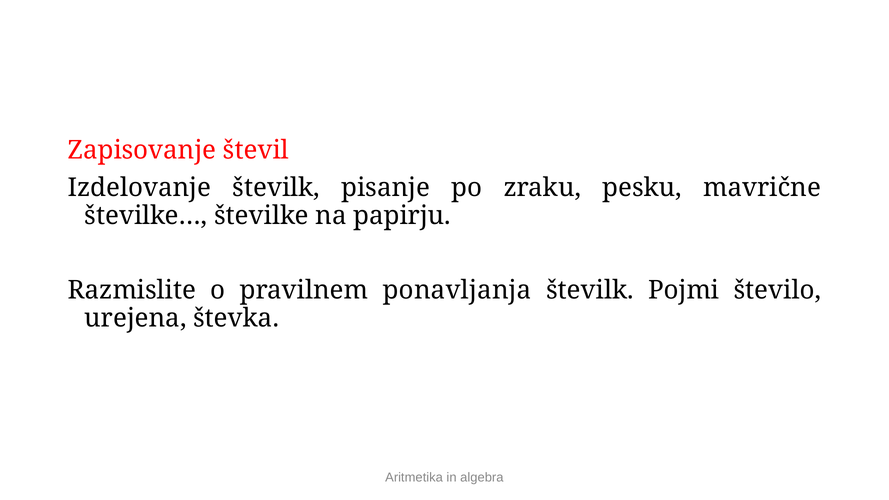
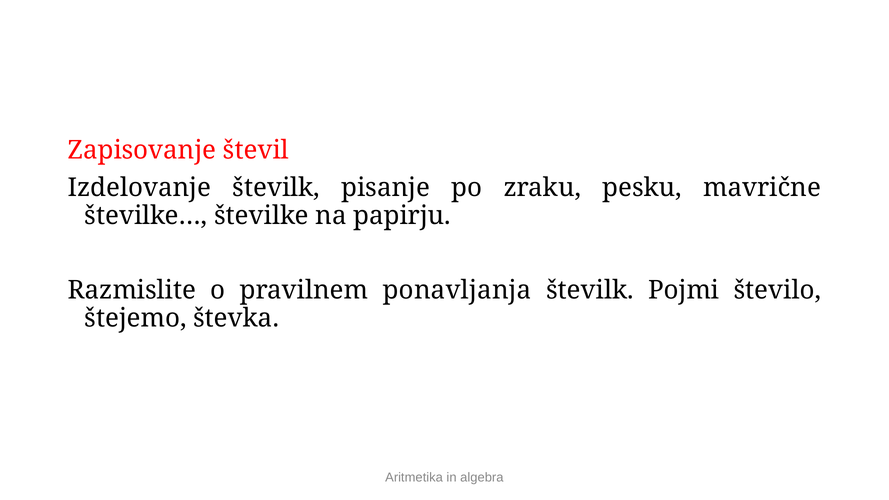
urejena: urejena -> štejemo (135, 318)
